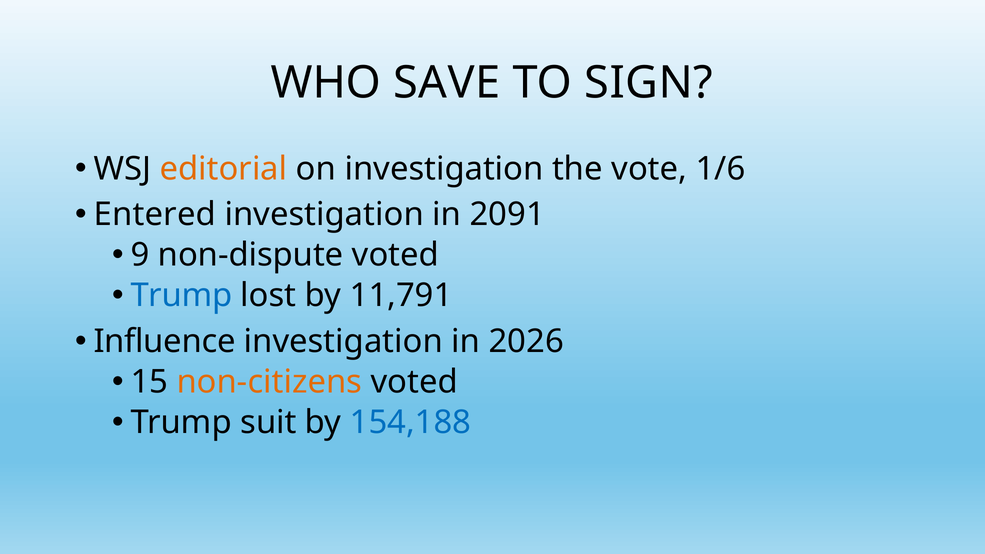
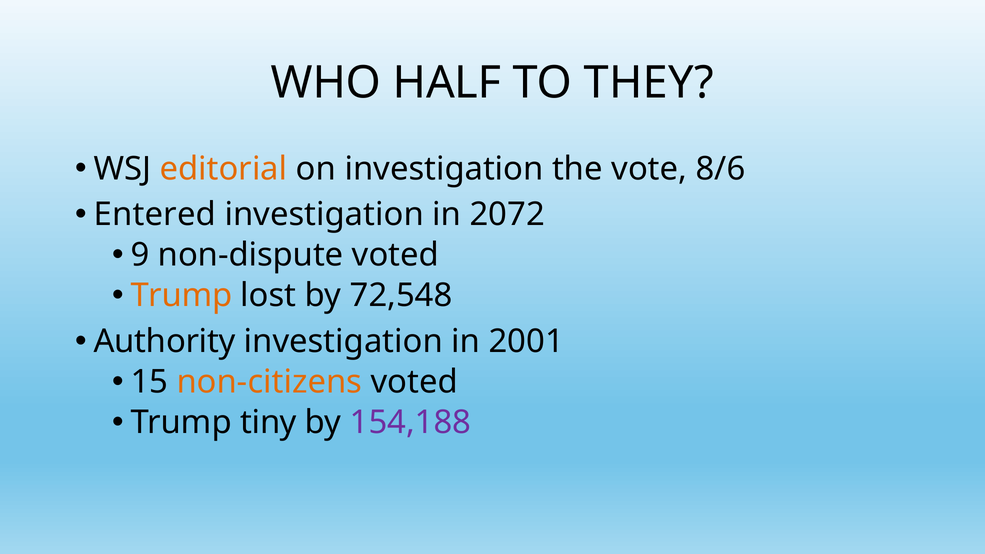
SAVE: SAVE -> HALF (447, 83)
SIGN: SIGN -> THEY (649, 83)
1/6: 1/6 -> 8/6 (720, 169)
2091: 2091 -> 2072 (507, 214)
Trump colour: blue -> orange (181, 296)
11,791: 11,791 -> 72,548 (401, 296)
Influence: Influence -> Authority (165, 341)
2026: 2026 -> 2001 (526, 341)
suit: suit -> tiny (269, 423)
154,188 colour: blue -> purple (411, 423)
